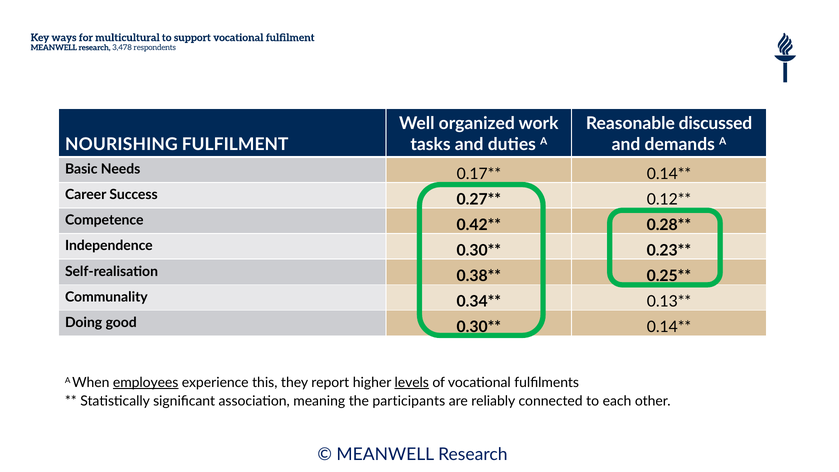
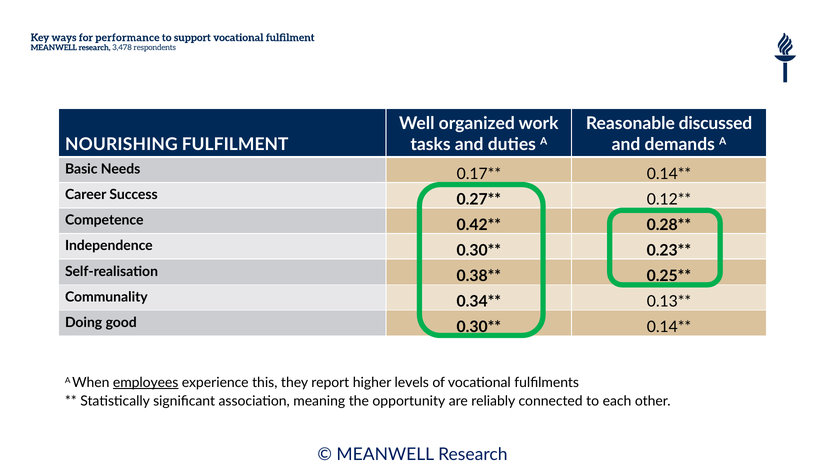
multicultural: multicultural -> performance (127, 38)
levels underline: present -> none (412, 383)
participants: participants -> opportunity (409, 401)
